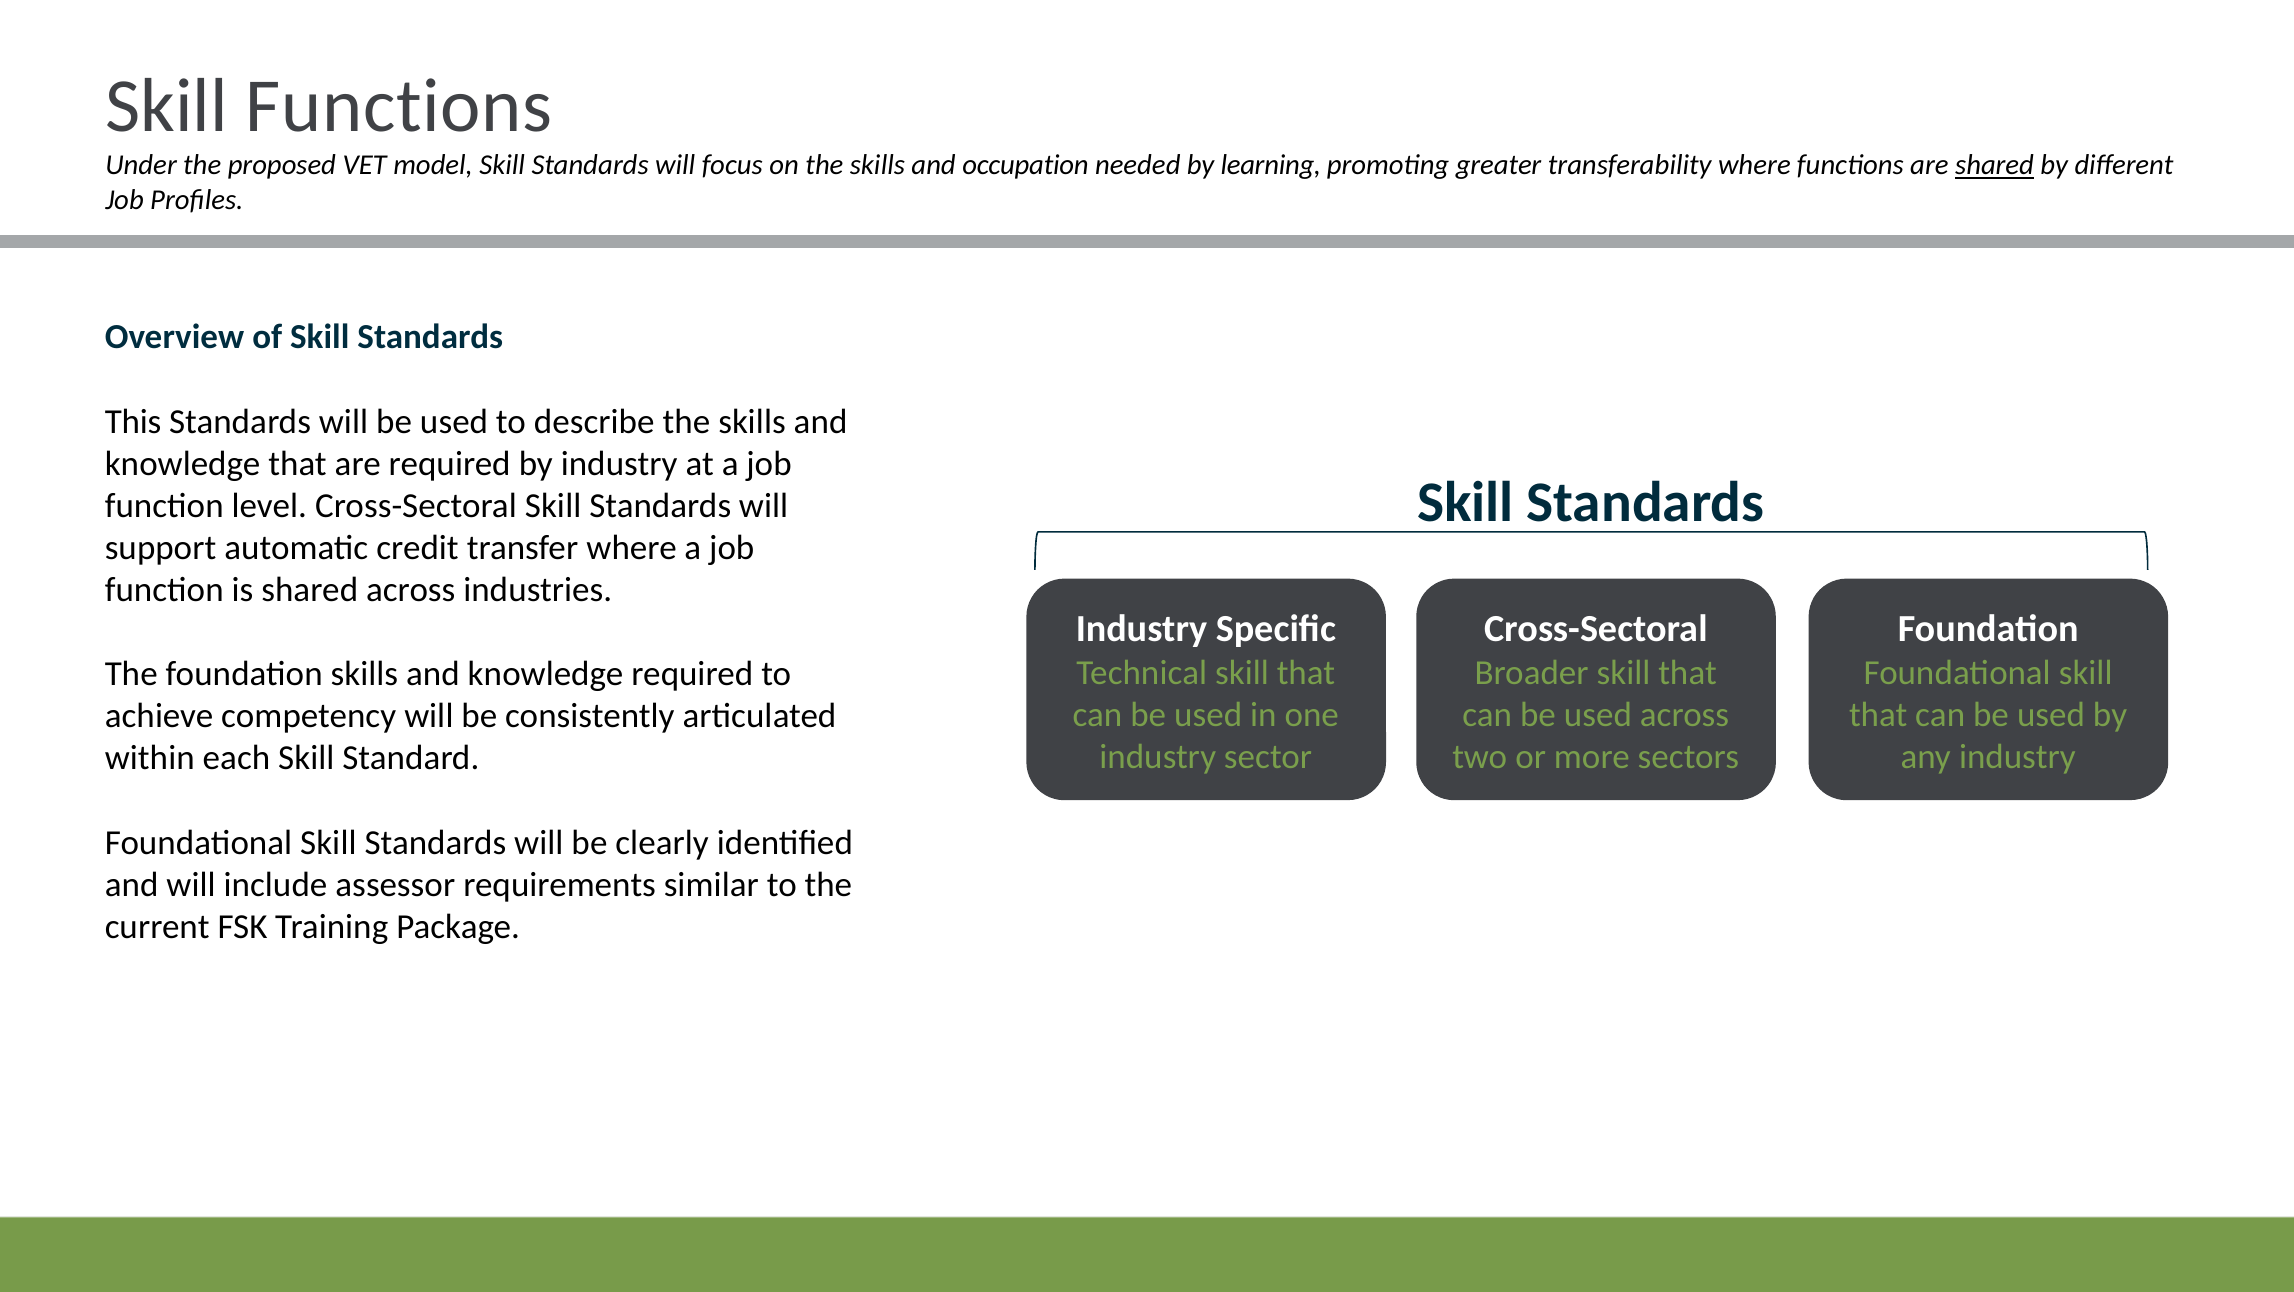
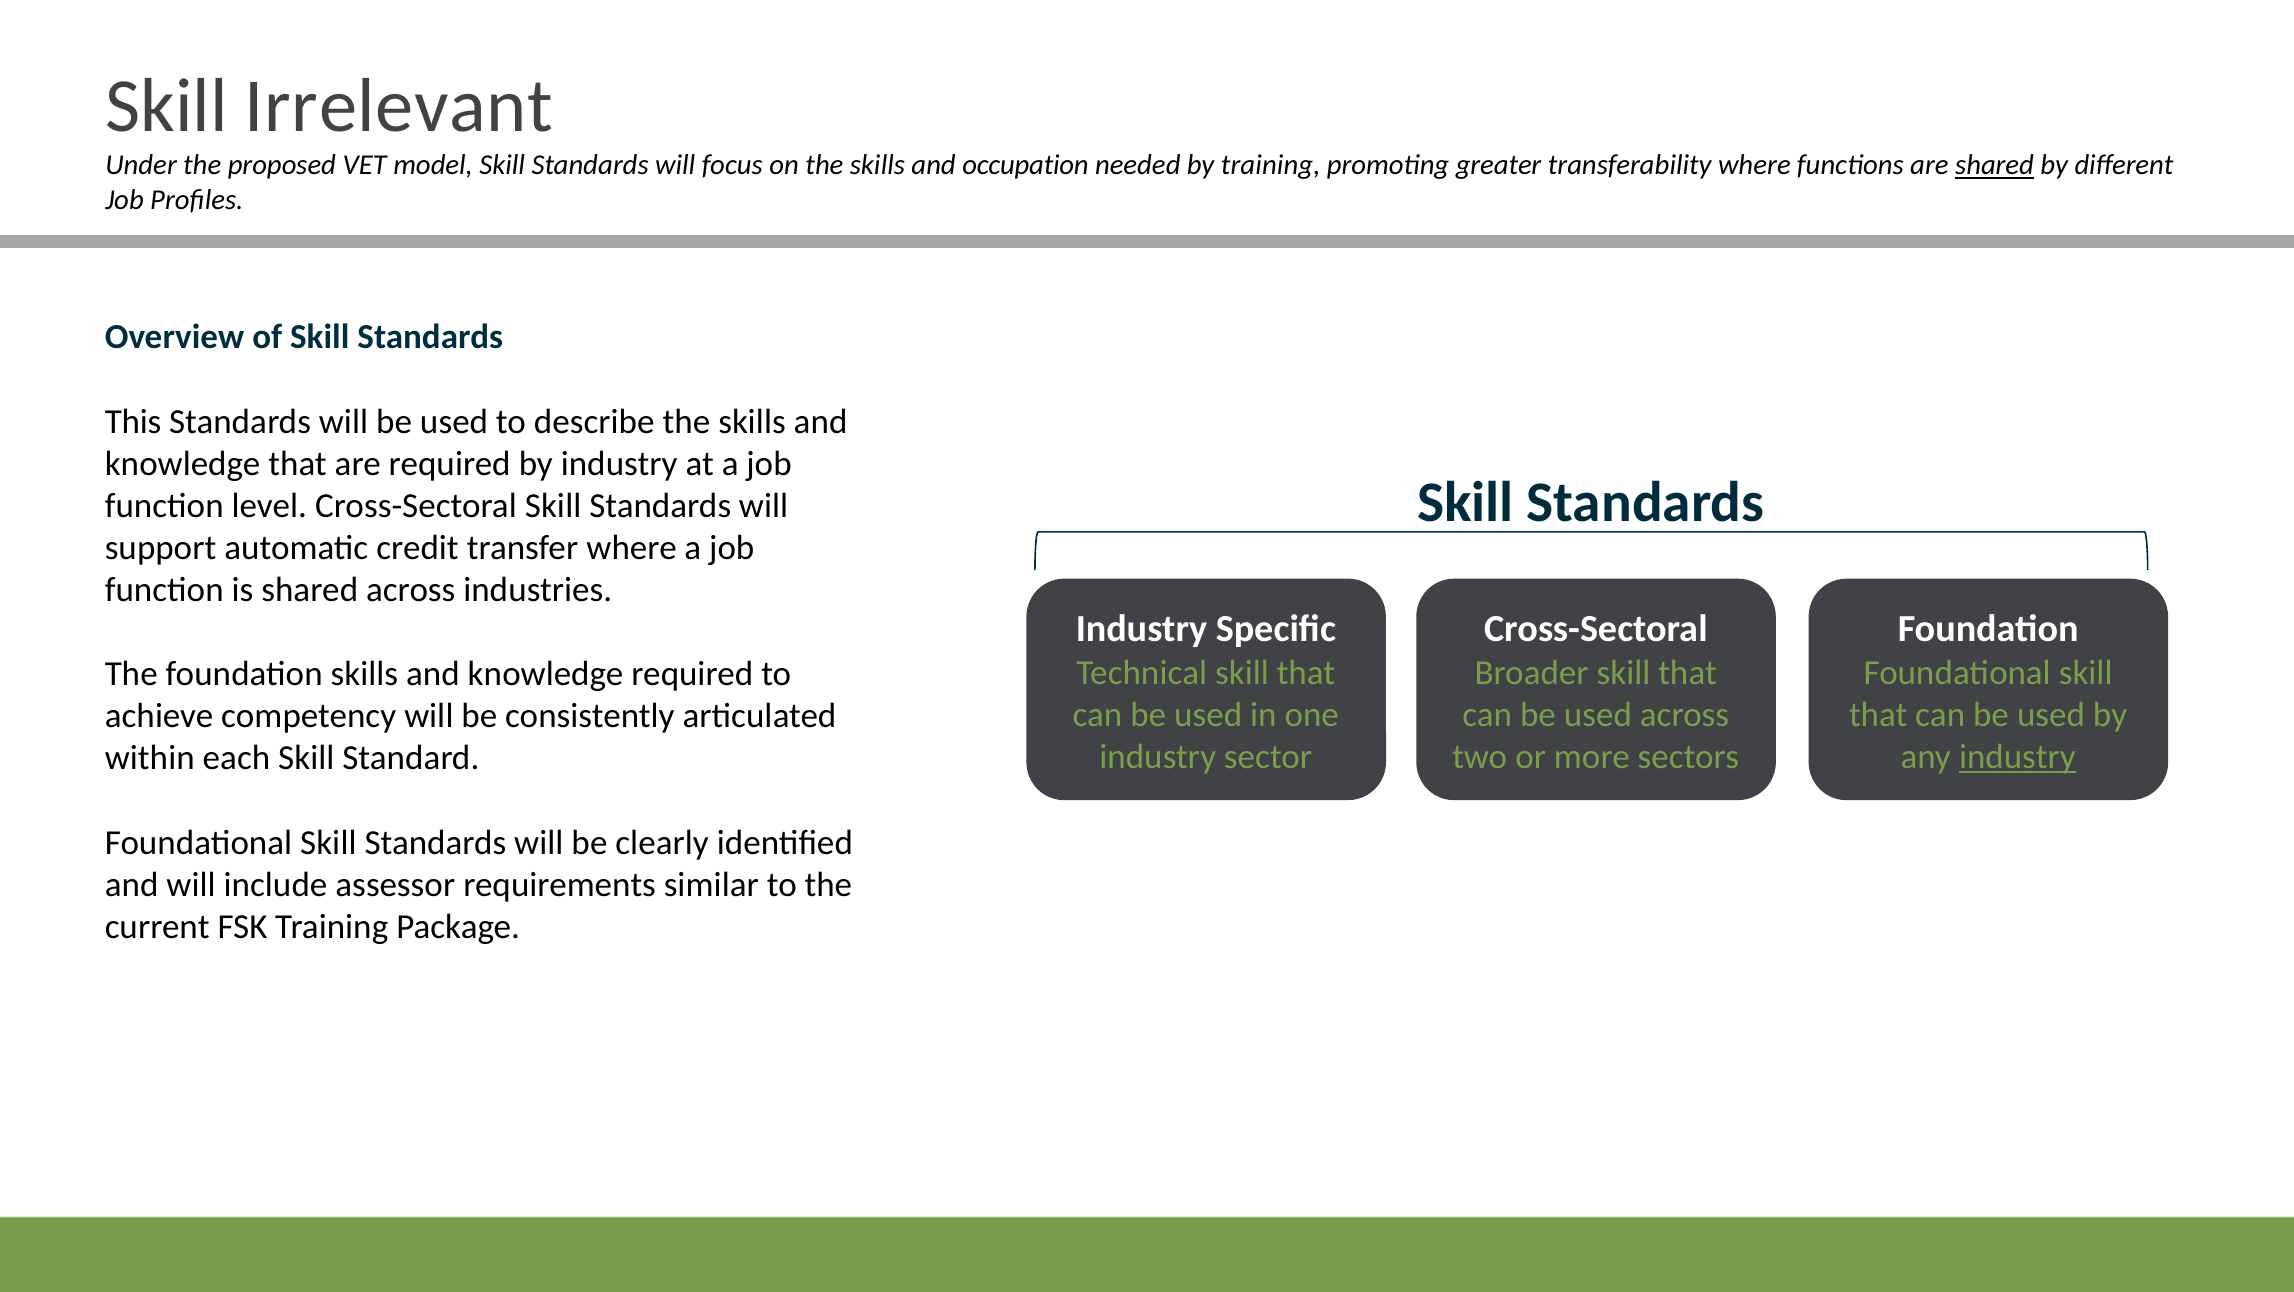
Skill Functions: Functions -> Irrelevant (399, 106)
by learning: learning -> training (1271, 165)
industry underline: none -> present (2017, 757)
